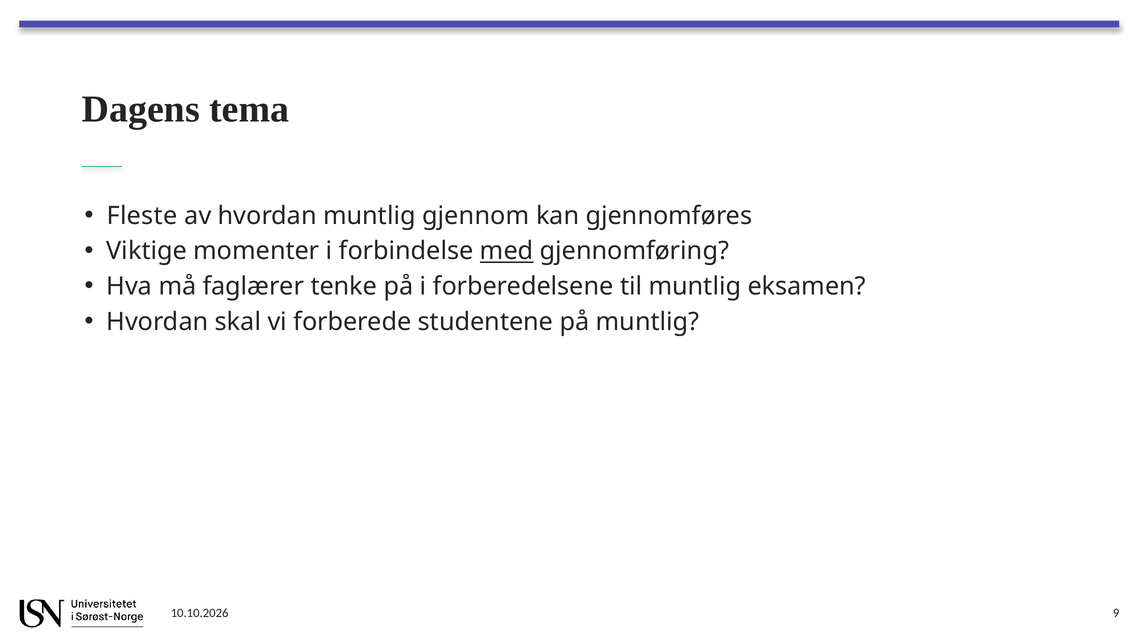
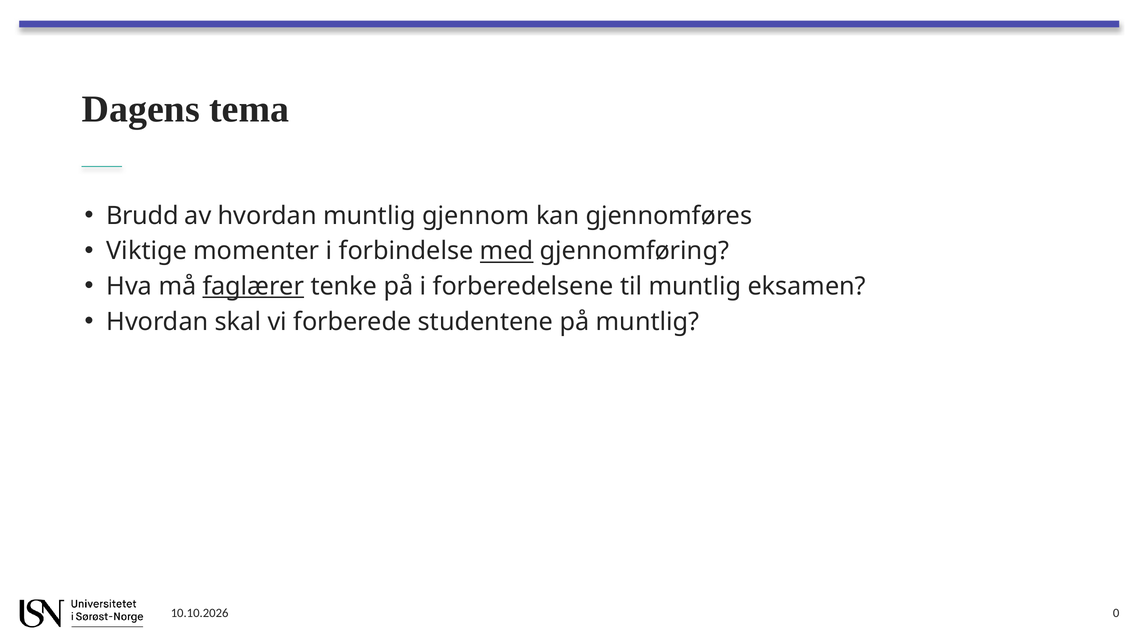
Fleste: Fleste -> Brudd (142, 216)
faglærer underline: none -> present (253, 286)
9: 9 -> 0 (1116, 613)
